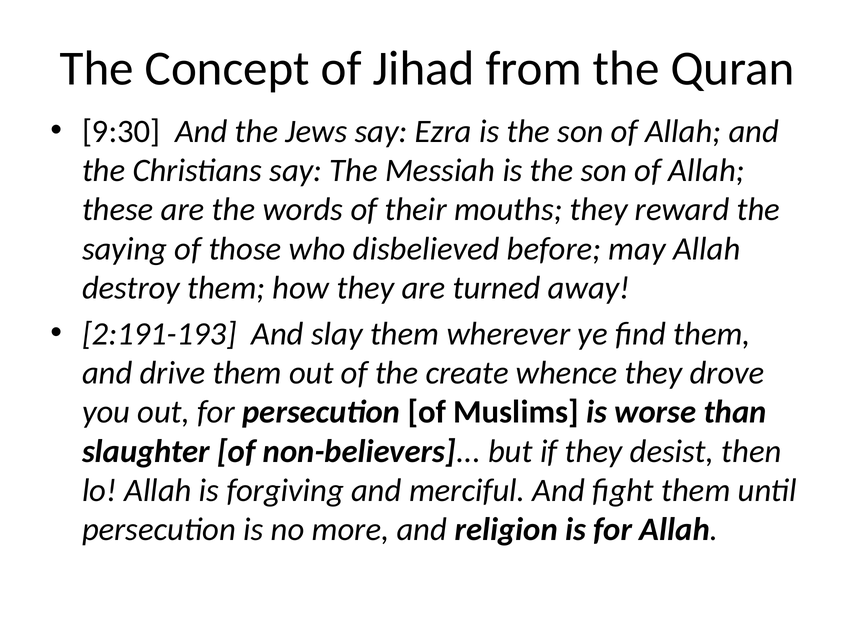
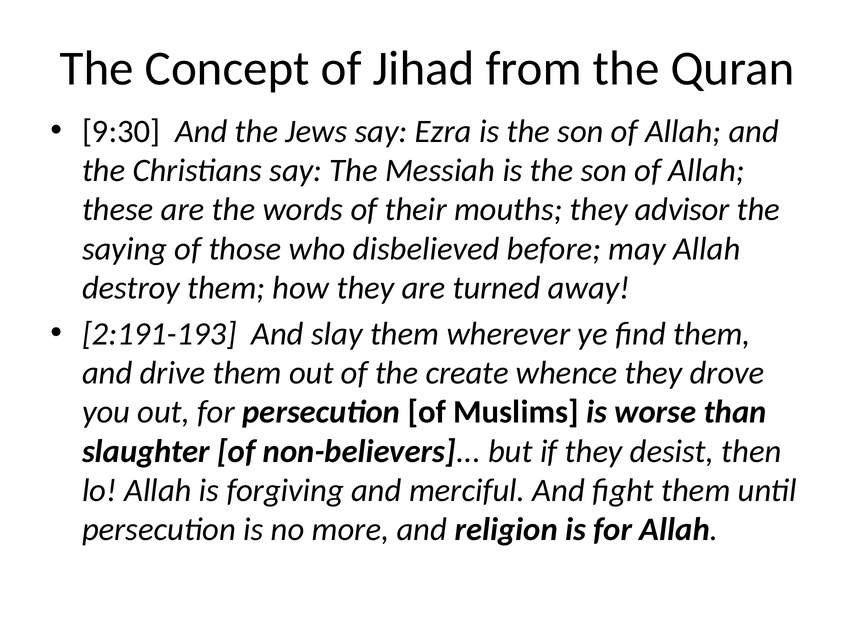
reward: reward -> advisor (682, 210)
